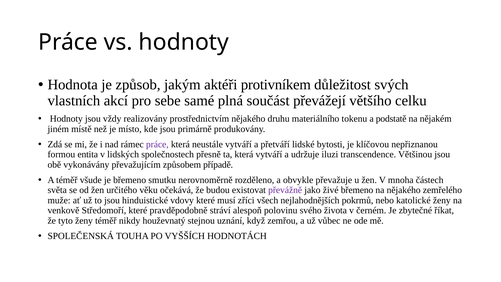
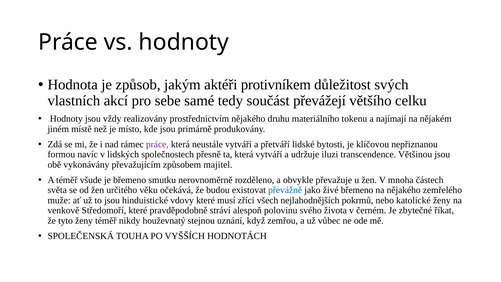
plná: plná -> tedy (230, 100)
podstatě: podstatě -> najímají (391, 119)
entita: entita -> navíc (88, 154)
případě: případě -> majitel (218, 165)
převážně colour: purple -> blue (285, 190)
